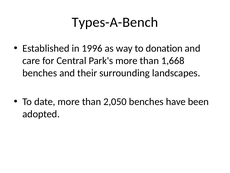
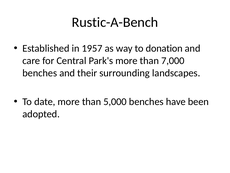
Types-A-Bench: Types-A-Bench -> Rustic-A-Bench (115, 22)
1996: 1996 -> 1957 (92, 48)
1,668: 1,668 -> 7,000 (173, 61)
2,050: 2,050 -> 5,000 (115, 101)
